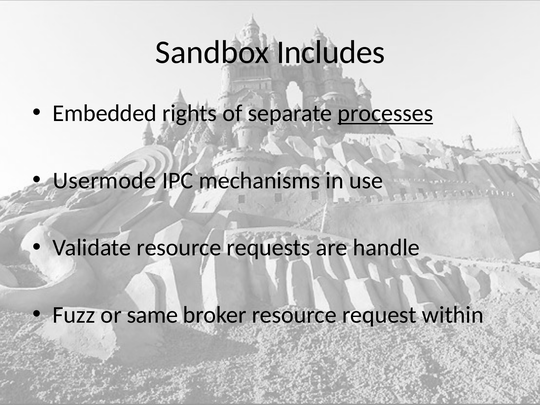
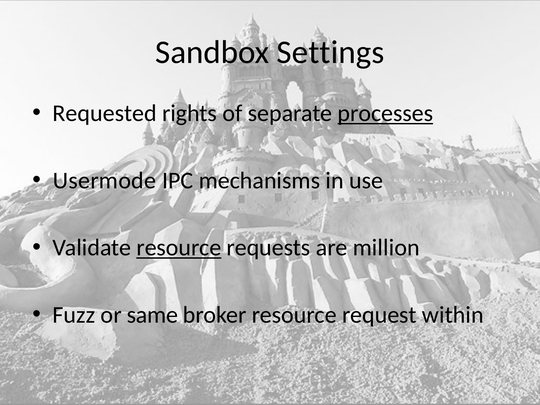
Includes: Includes -> Settings (330, 52)
Embedded: Embedded -> Requested (105, 113)
resource underline: none -> present (179, 248)
handle: handle -> million (386, 248)
